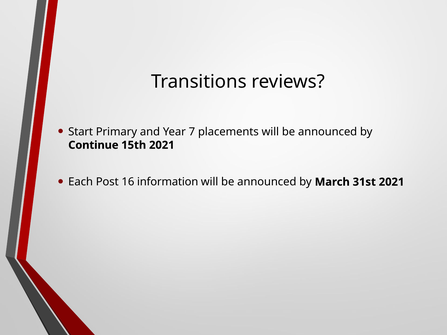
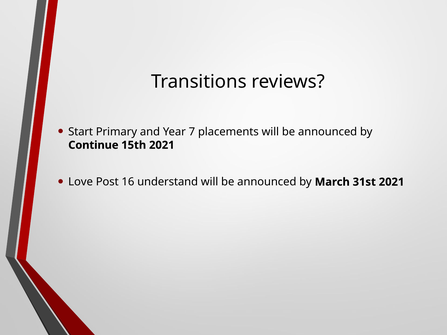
Each: Each -> Love (81, 182)
information: information -> understand (168, 182)
